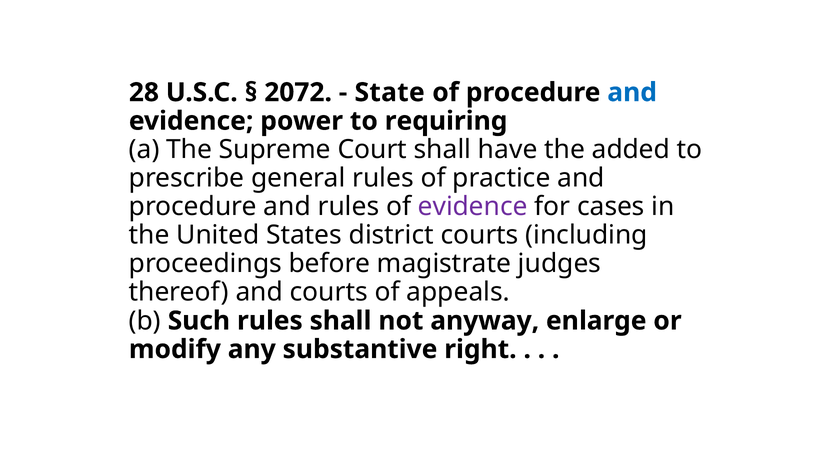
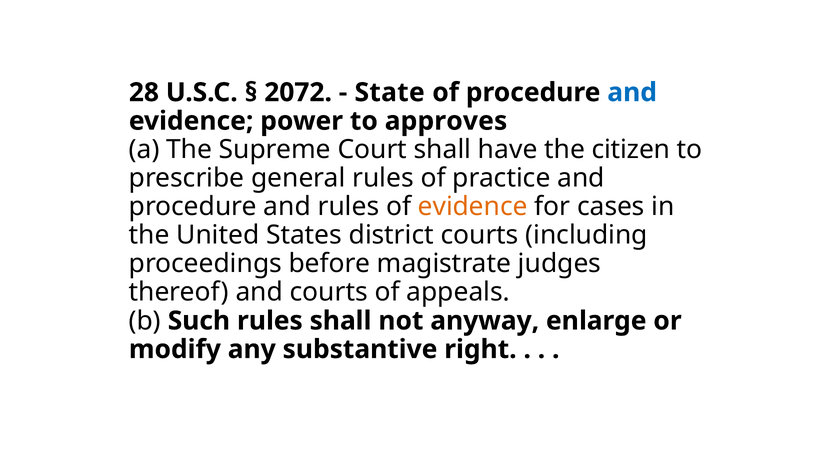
requiring: requiring -> approves (446, 121)
added: added -> citizen (631, 150)
evidence colour: purple -> orange (473, 207)
